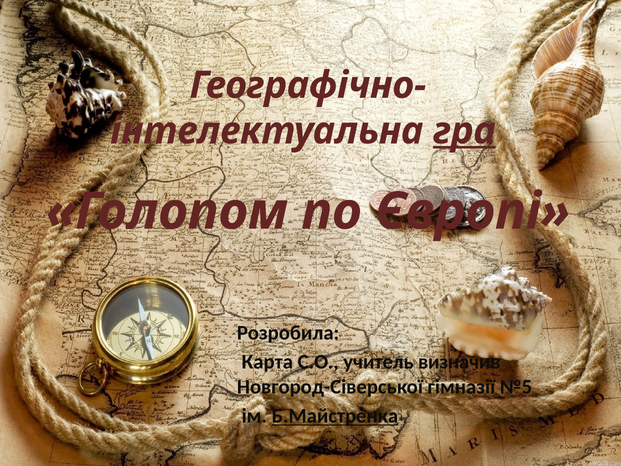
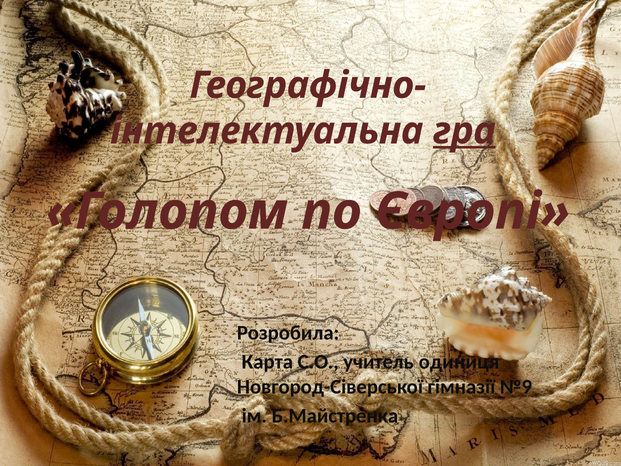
визначив: визначив -> одиниця (459, 362)
№5: №5 -> №9 (516, 387)
Б.Майстренка underline: present -> none (335, 416)
